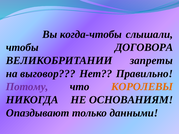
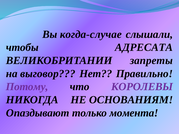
когда-чтобы: когда-чтобы -> когда-случае (91, 34)
ДОГОВОРА: ДОГОВОРА -> АДРЕСАТА (144, 47)
КОРОЛЕВЫ colour: orange -> purple (142, 87)
данными: данными -> момента (134, 113)
